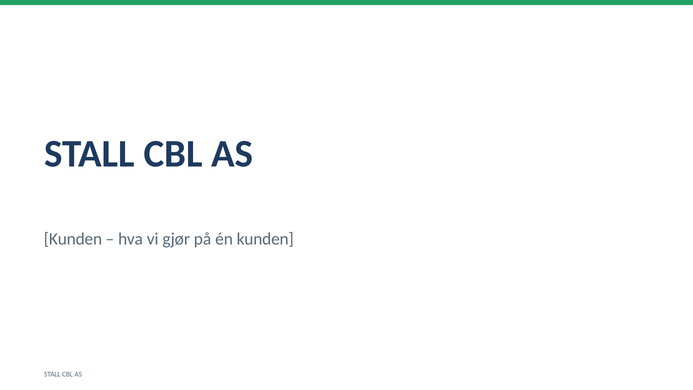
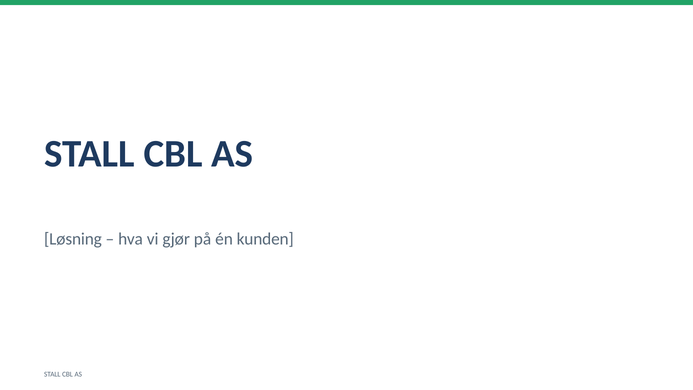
Kunden: Kunden -> Løsning (73, 239)
